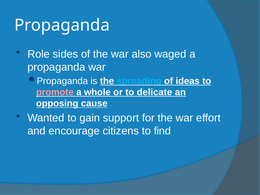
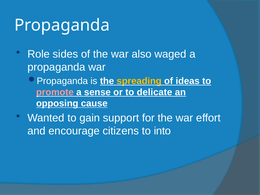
spreading colour: light blue -> yellow (139, 81)
whole: whole -> sense (97, 92)
find: find -> into (162, 131)
